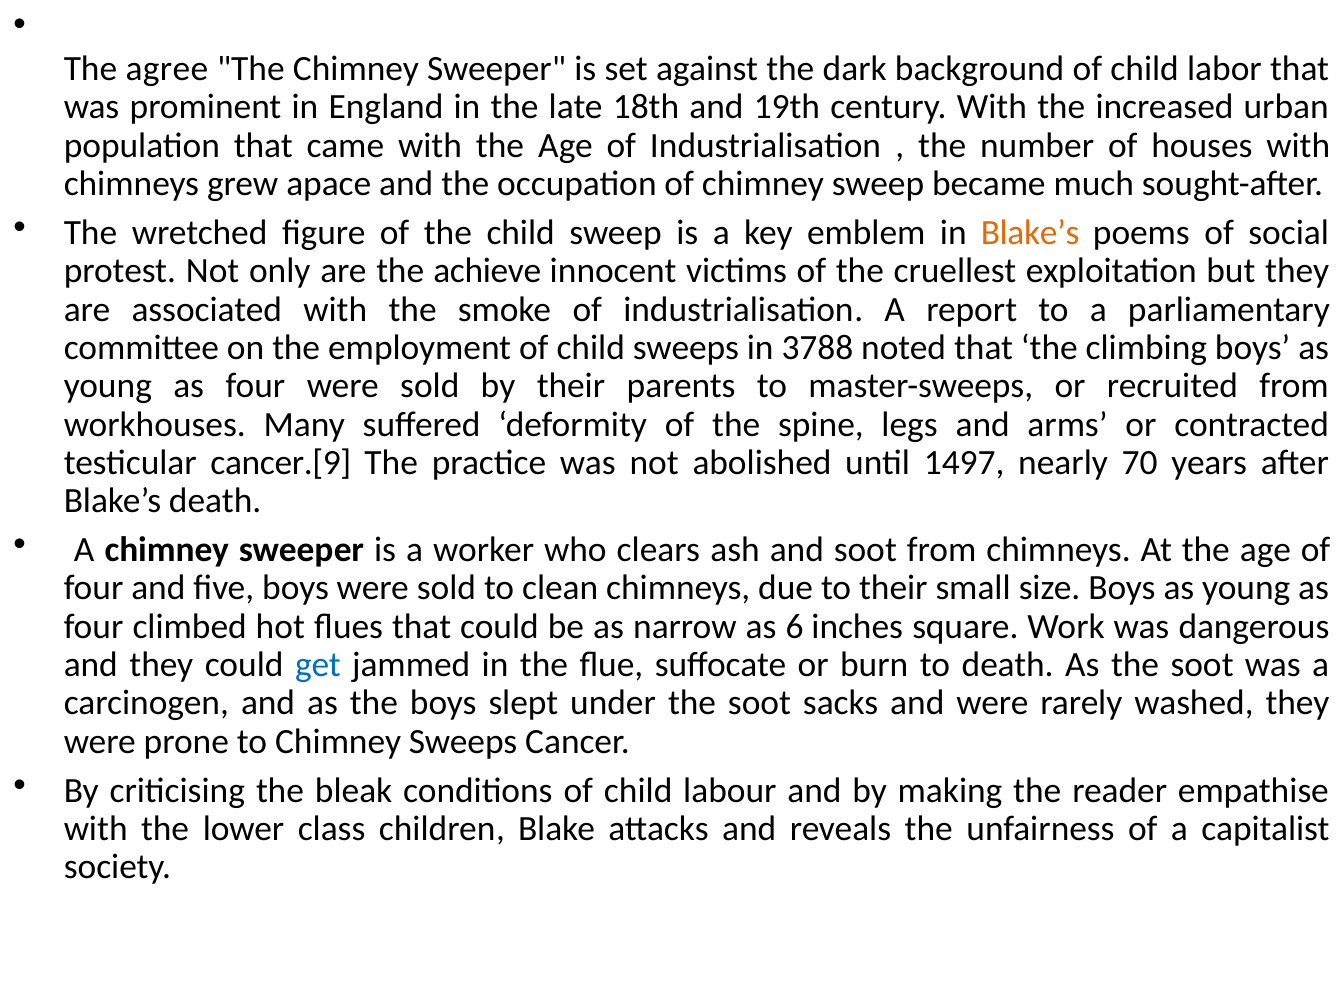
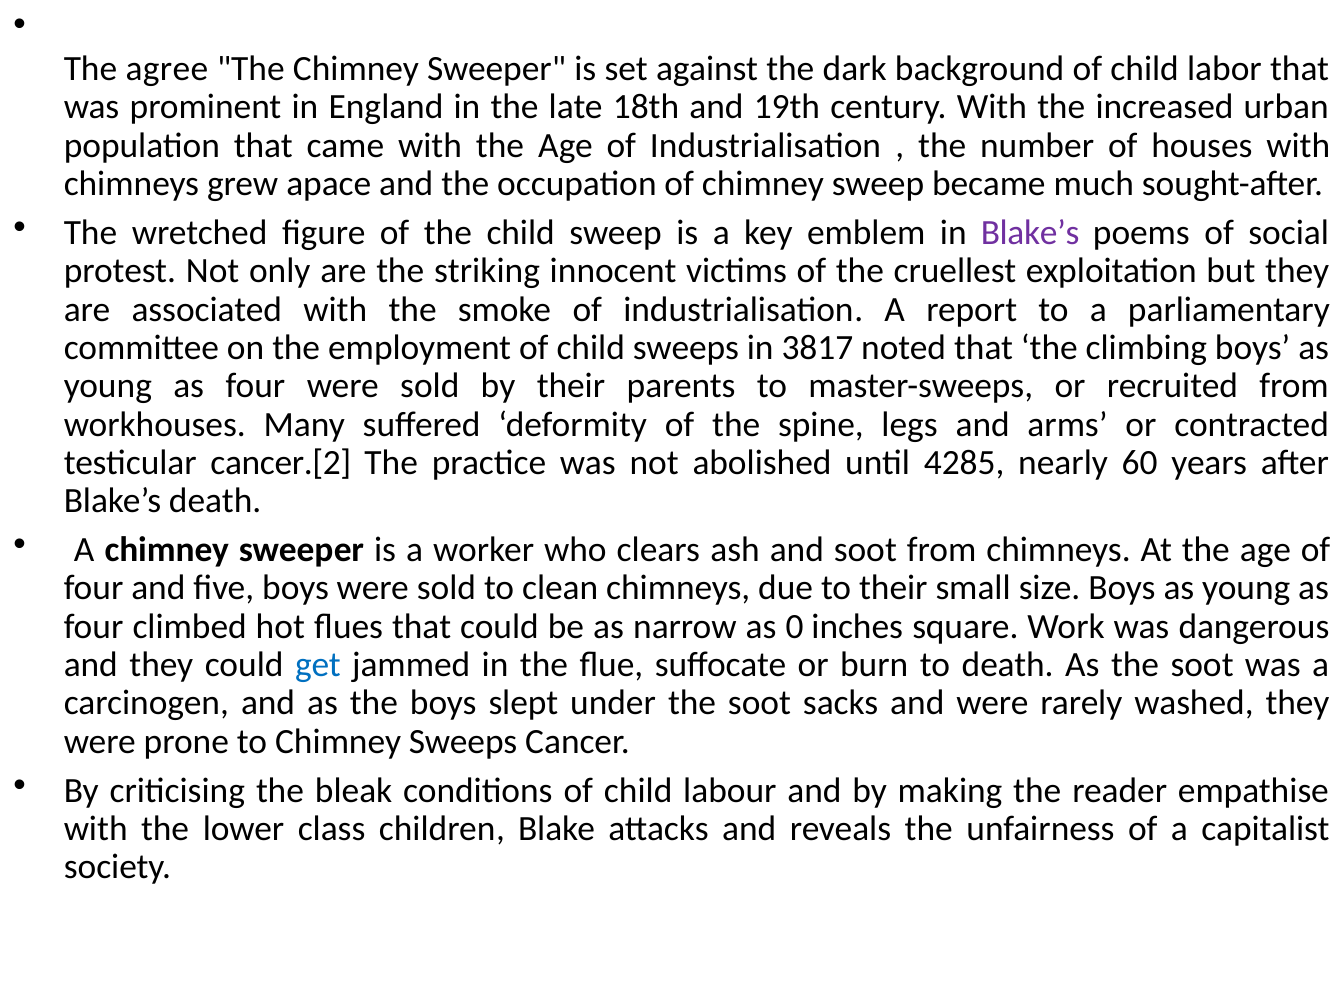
Blake’s colour: orange -> purple (1030, 233)
achieve: achieve -> striking (487, 271)
3788: 3788 -> 3817 (817, 348)
cancer.[9: cancer.[9 -> cancer.[2 (281, 463)
1497: 1497 -> 4285 (964, 463)
70: 70 -> 60 (1140, 463)
6: 6 -> 0 (795, 627)
